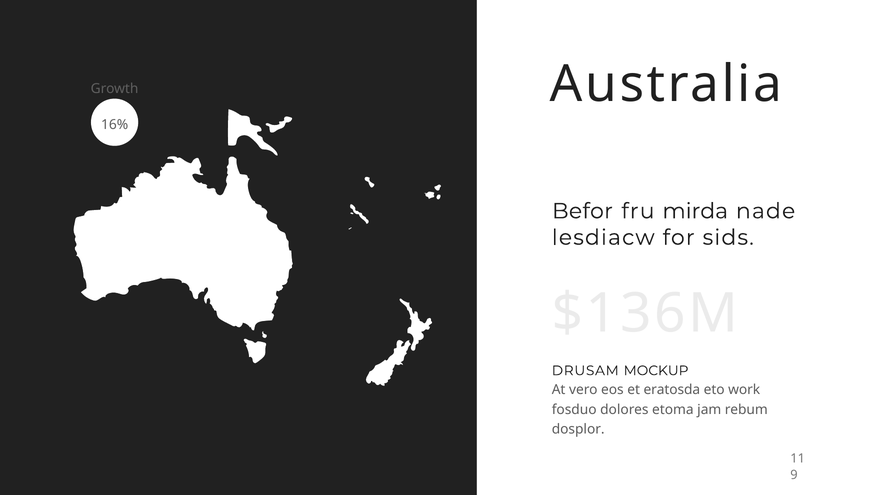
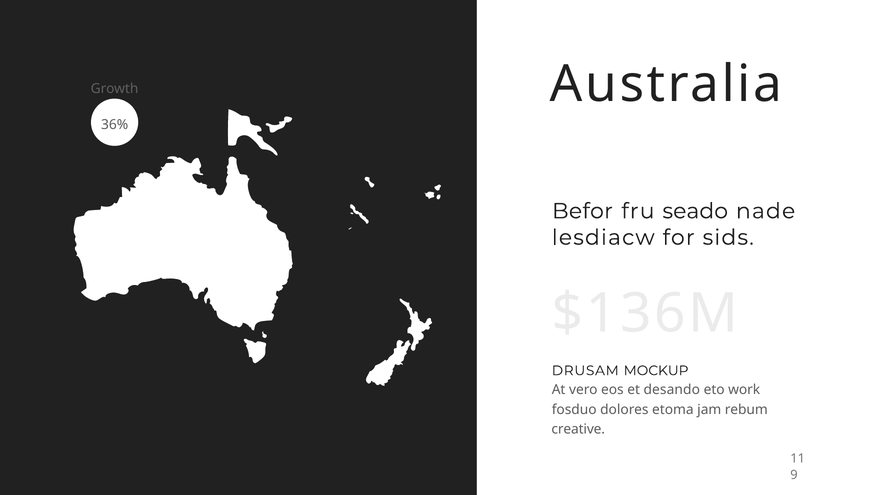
16%: 16% -> 36% (115, 125)
mirda: mirda -> seado (695, 211)
eratosda: eratosda -> desando (672, 390)
dosplor: dosplor -> creative (578, 429)
